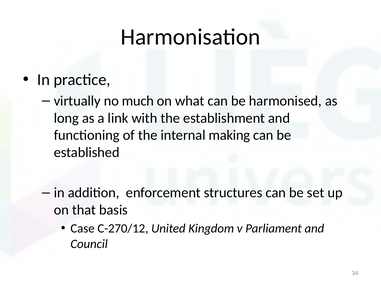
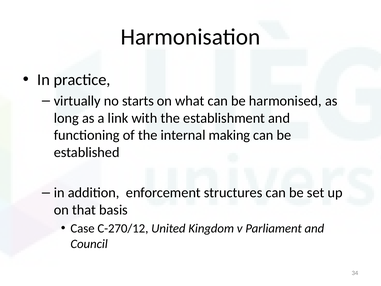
much: much -> starts (138, 101)
